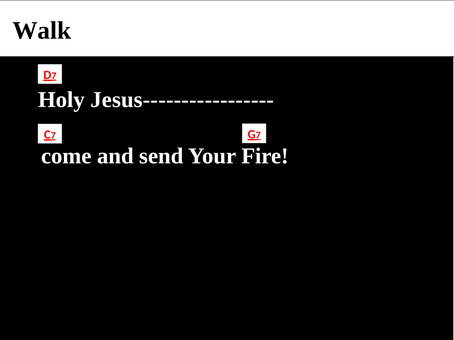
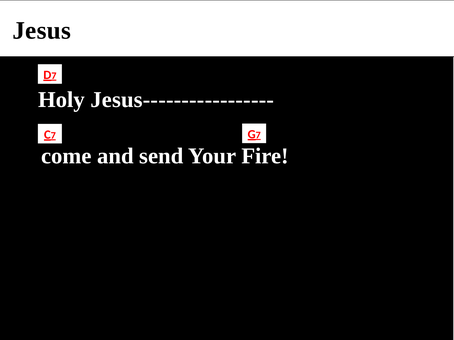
Walk: Walk -> Jesus (42, 30)
